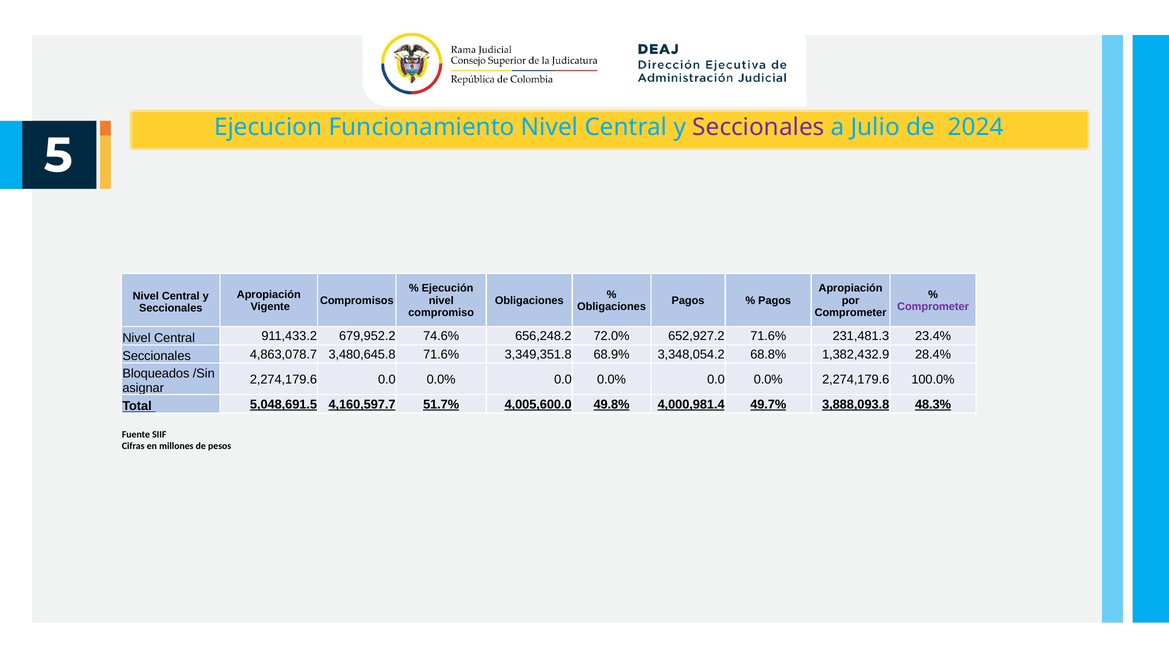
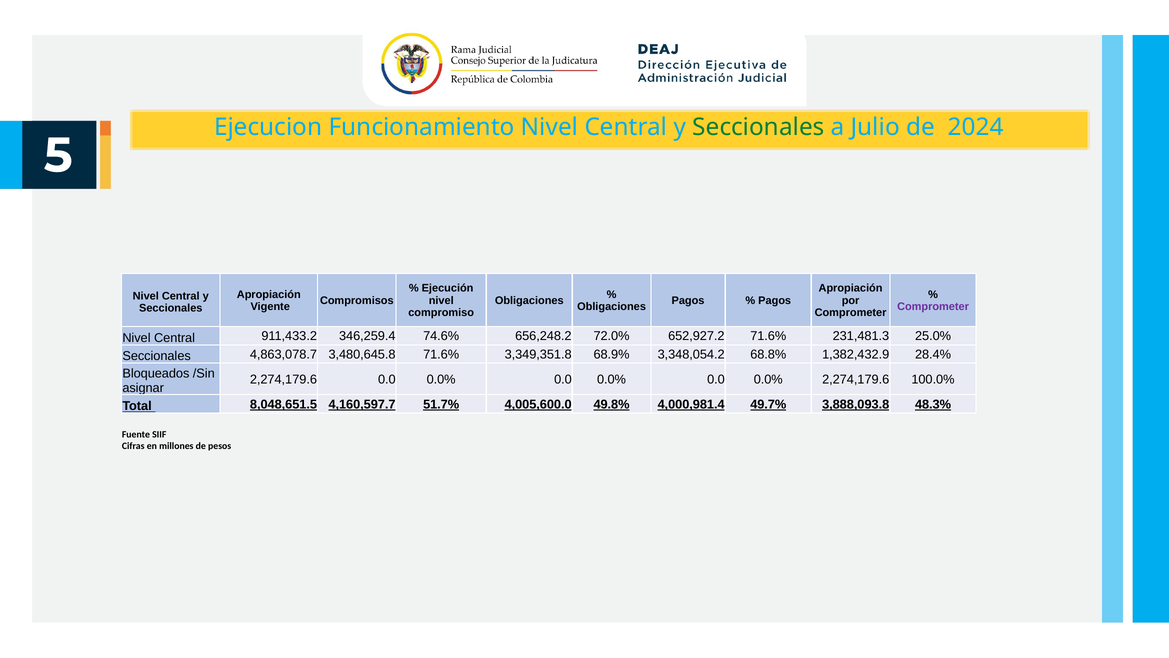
Seccionales colour: purple -> green (758, 127)
679,952.2: 679,952.2 -> 346,259.4 (367, 336)
23.4%: 23.4% -> 25.0% (933, 336)
5,048,691.5: 5,048,691.5 -> 8,048,651.5 (283, 404)
